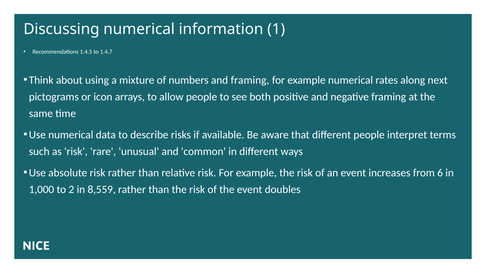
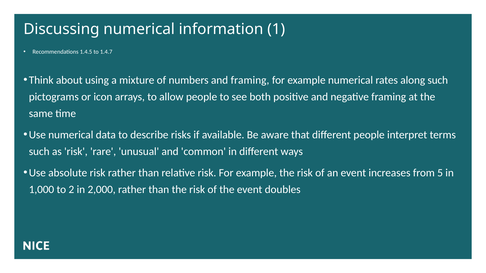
along next: next -> such (438, 80)
6: 6 -> 5 (440, 173)
8,559: 8,559 -> 2,000 (102, 190)
